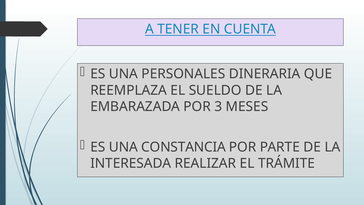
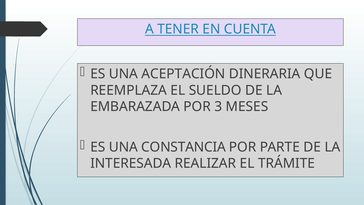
PERSONALES: PERSONALES -> ACEPTACIÓN (183, 74)
